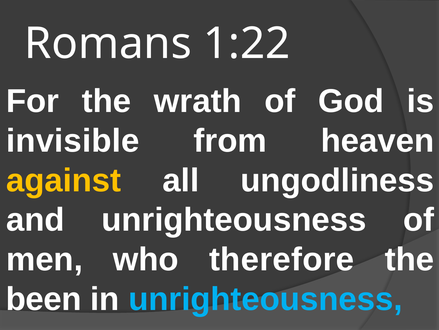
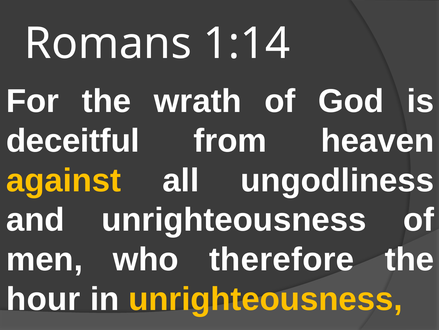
1:22: 1:22 -> 1:14 (247, 44)
invisible: invisible -> deceitful (73, 141)
been: been -> hour (43, 299)
unrighteousness colour: light blue -> yellow (265, 299)
